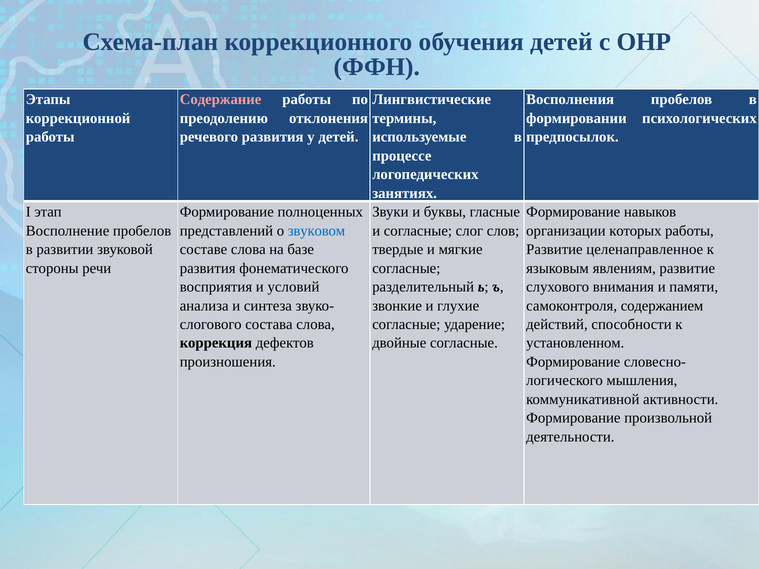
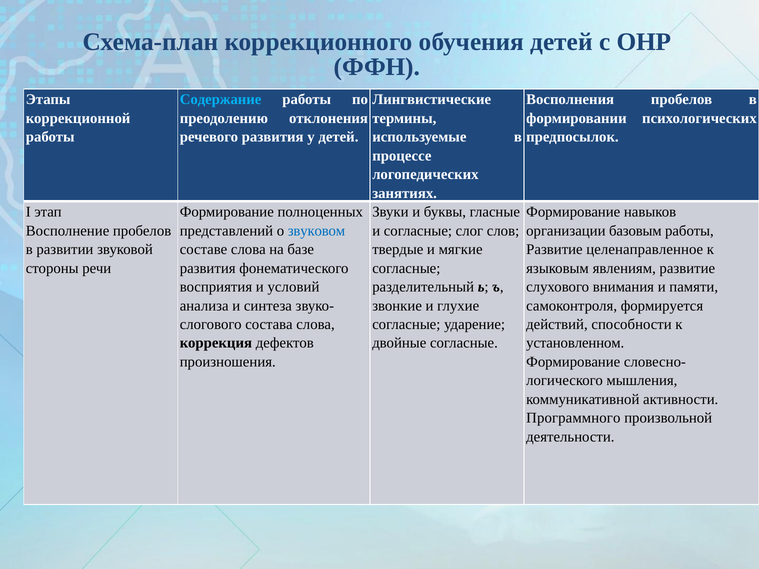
Содержание colour: pink -> light blue (221, 100)
которых: которых -> базовым (635, 231)
содержанием: содержанием -> формируется (662, 306)
Формирование: Формирование -> Программного (573, 418)
